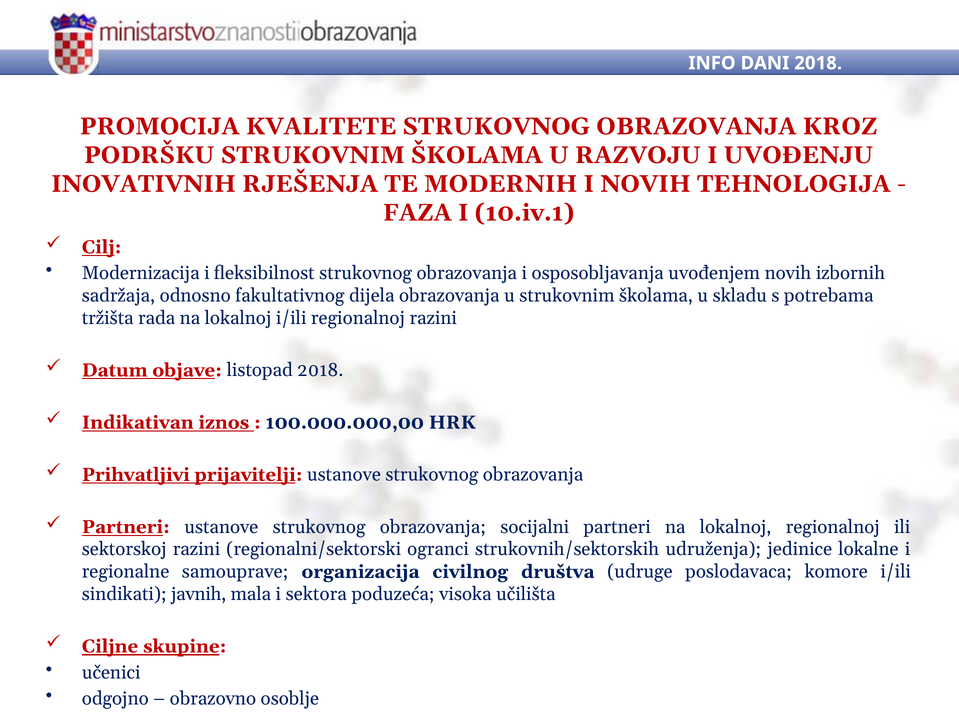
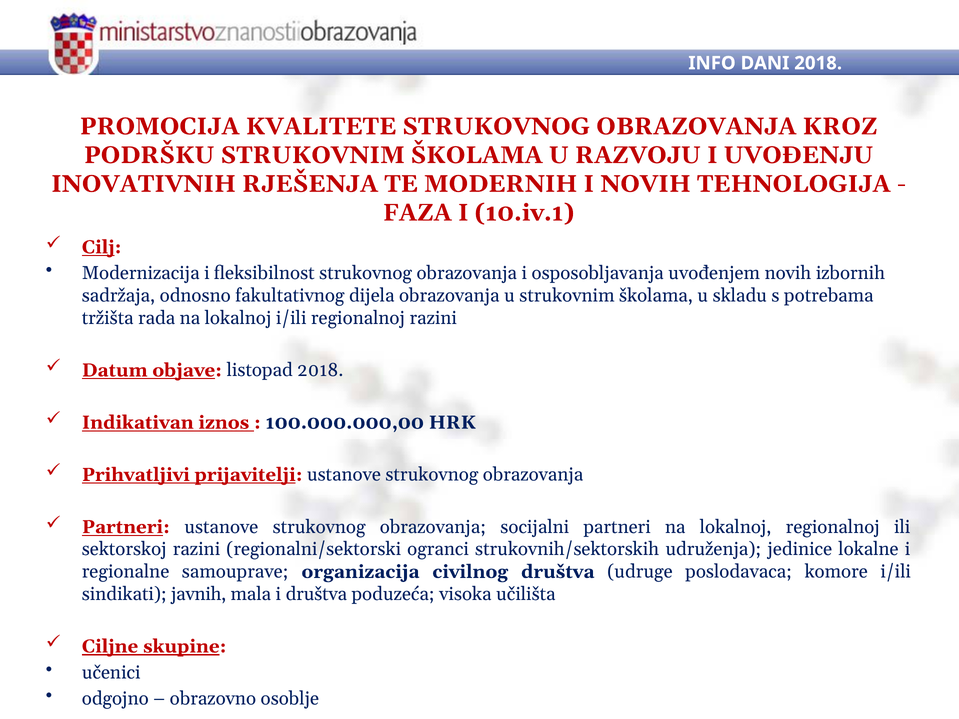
i sektora: sektora -> društva (316, 594)
